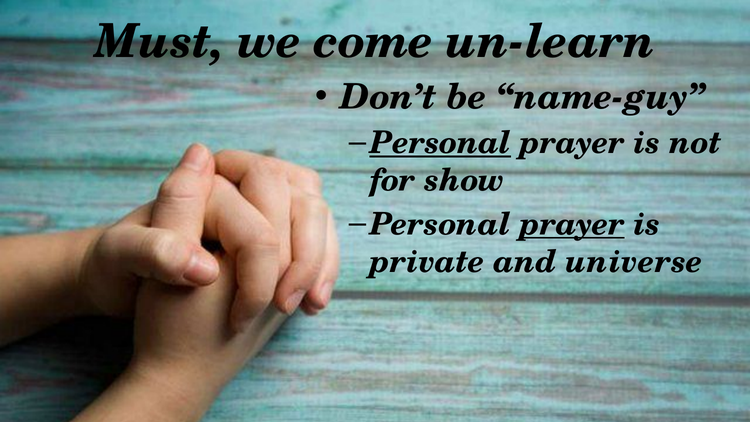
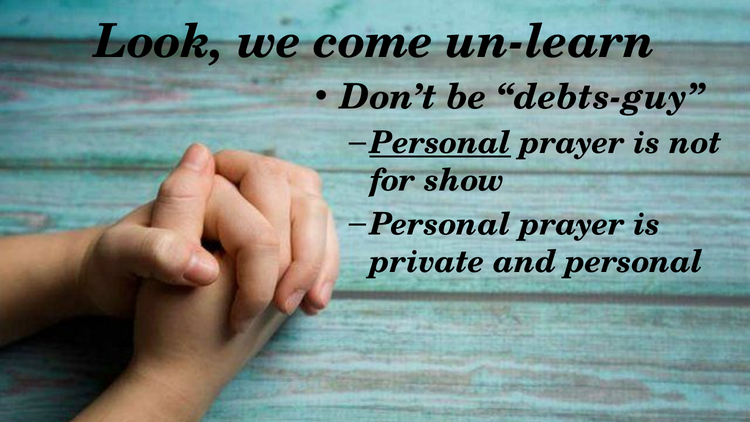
Must: Must -> Look (159, 42)
name-guy: name-guy -> debts-guy (601, 97)
prayer underline: present -> none (572, 224)
and universe: universe -> personal (634, 262)
